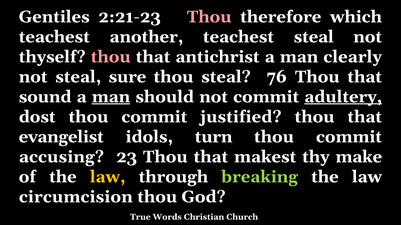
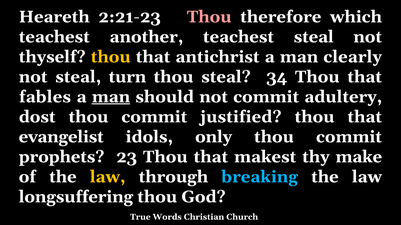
Gentiles: Gentiles -> Heareth (54, 17)
thou colour: pink -> yellow (111, 57)
sure: sure -> turn (127, 77)
76: 76 -> 34 (277, 77)
sound: sound -> fables (45, 97)
adultery underline: present -> none (343, 97)
turn: turn -> only (214, 137)
accusing: accusing -> prophets (62, 157)
breaking colour: light green -> light blue (260, 177)
circumcision: circumcision -> longsuffering (76, 197)
